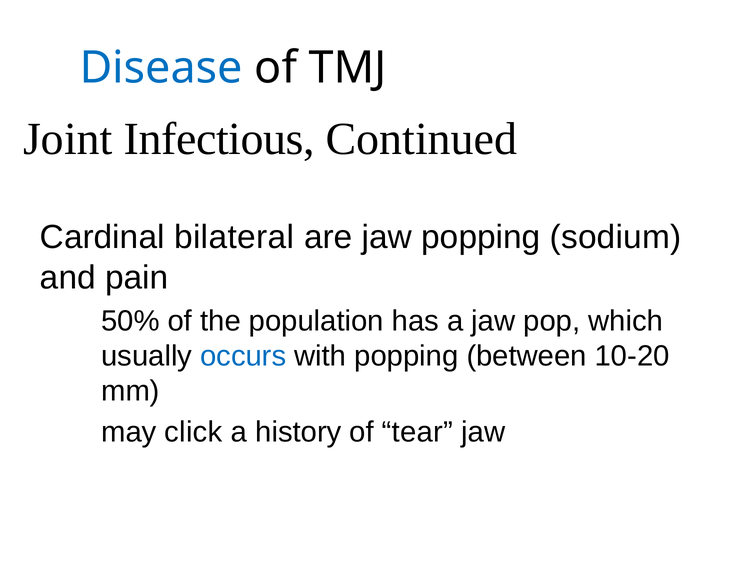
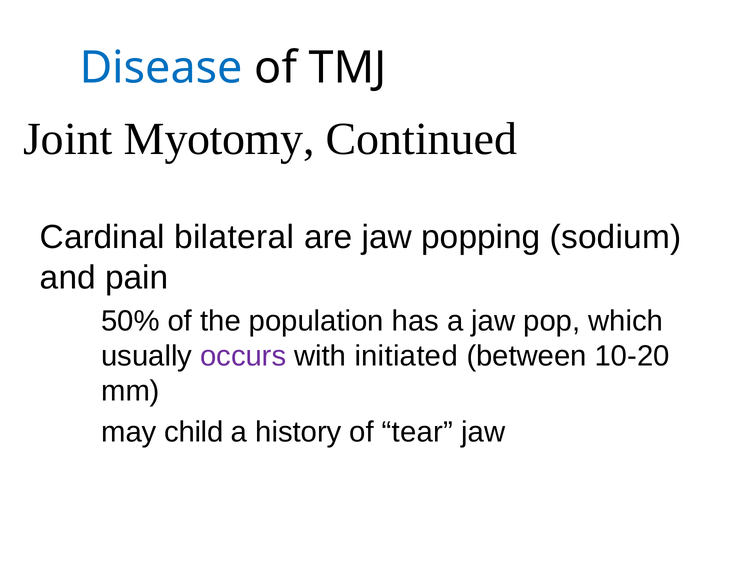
Infectious: Infectious -> Myotomy (219, 139)
occurs colour: blue -> purple (243, 356)
with popping: popping -> initiated (406, 356)
click: click -> child (194, 432)
